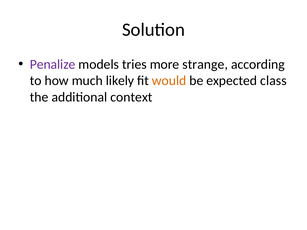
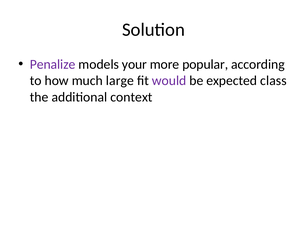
tries: tries -> your (134, 64)
strange: strange -> popular (205, 64)
likely: likely -> large (120, 81)
would colour: orange -> purple (169, 81)
